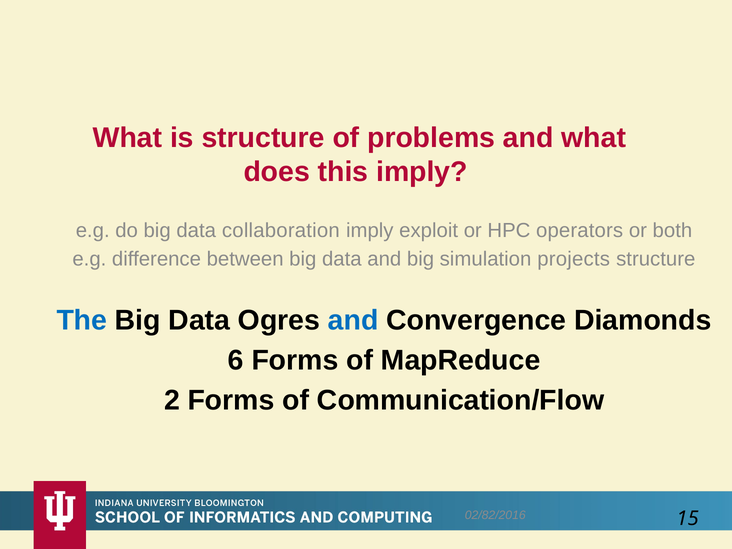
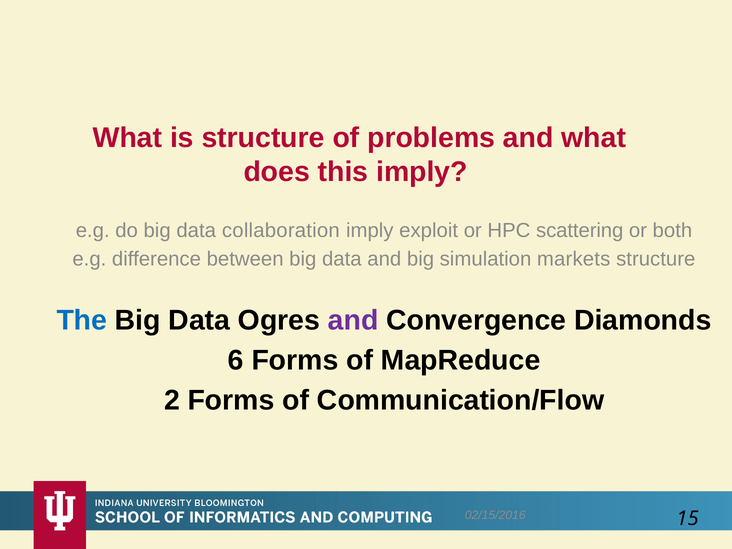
operators: operators -> scattering (580, 231)
projects: projects -> markets (574, 259)
and colour: blue -> purple (353, 320)
02/82/2016: 02/82/2016 -> 02/15/2016 (495, 515)
